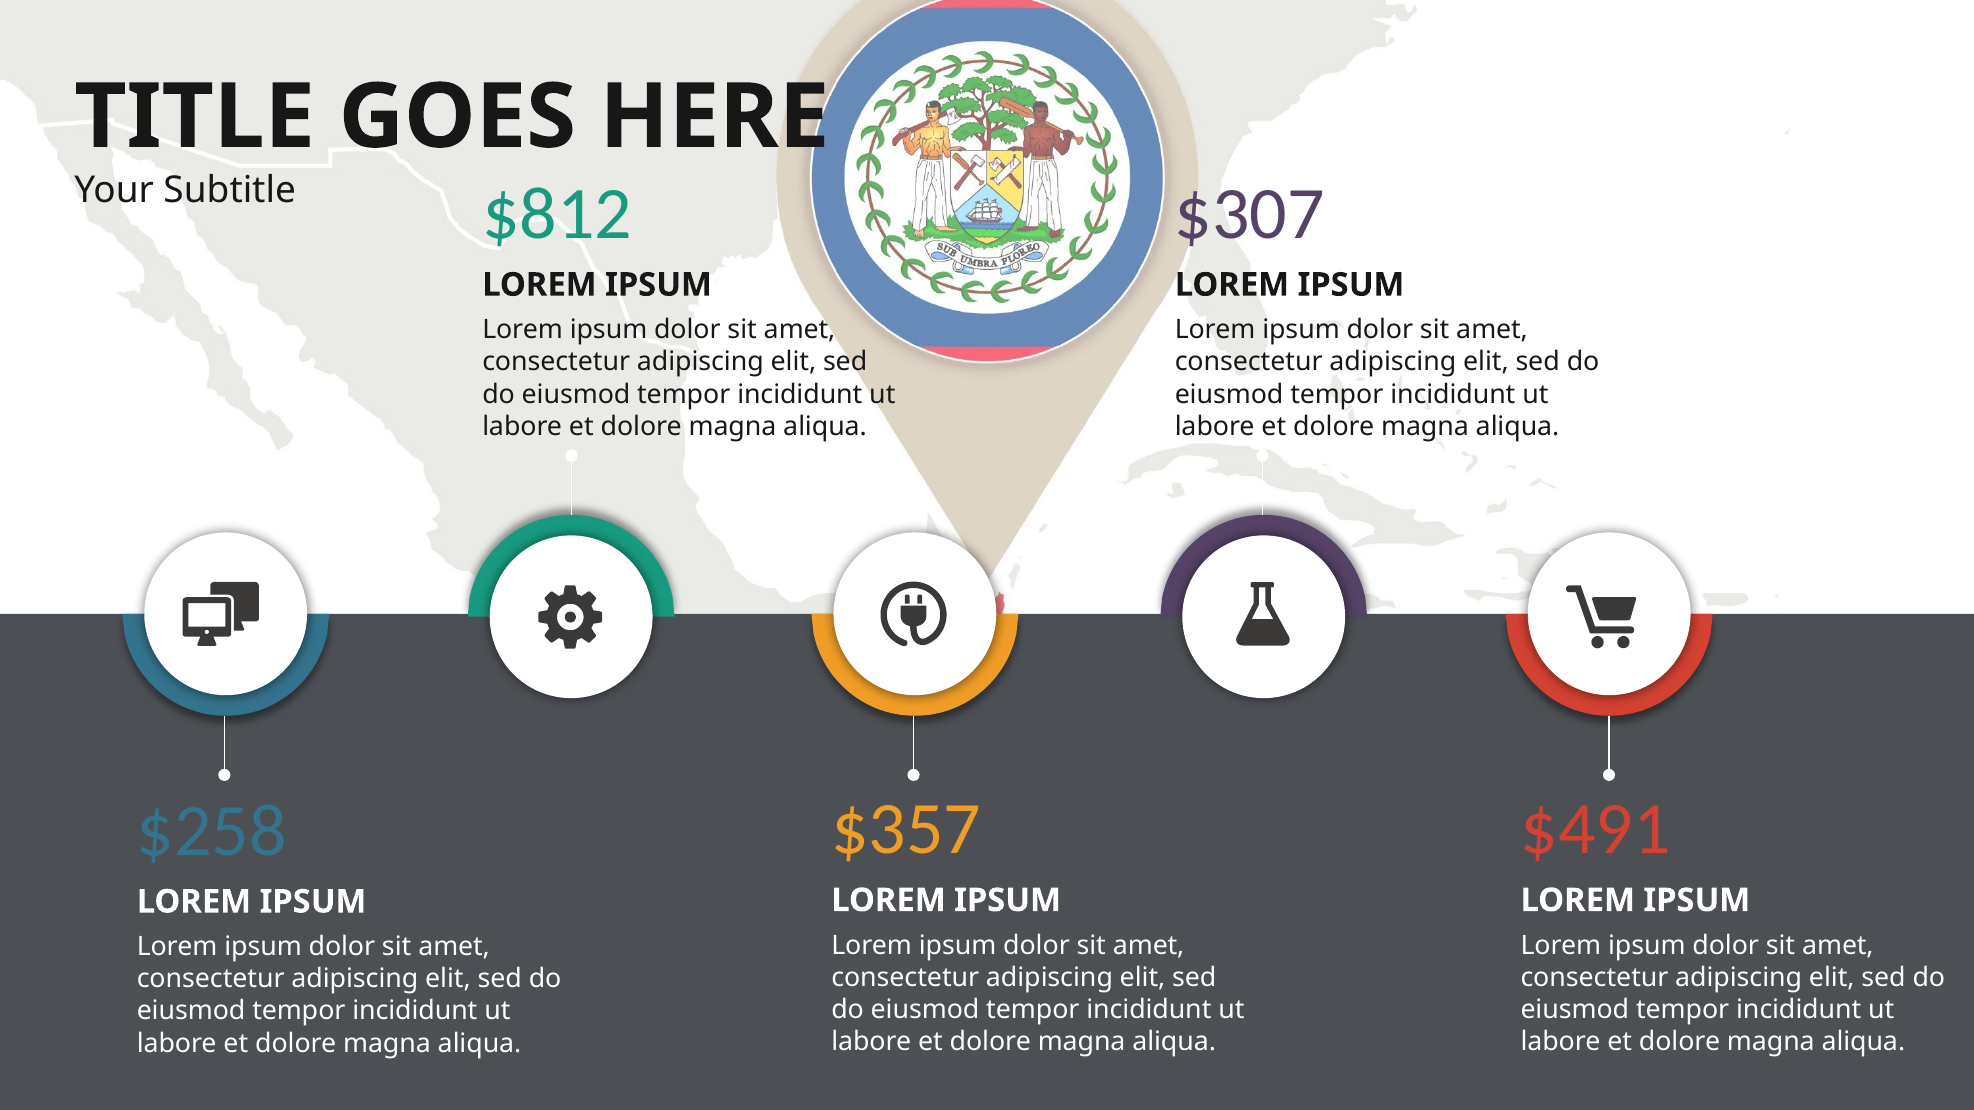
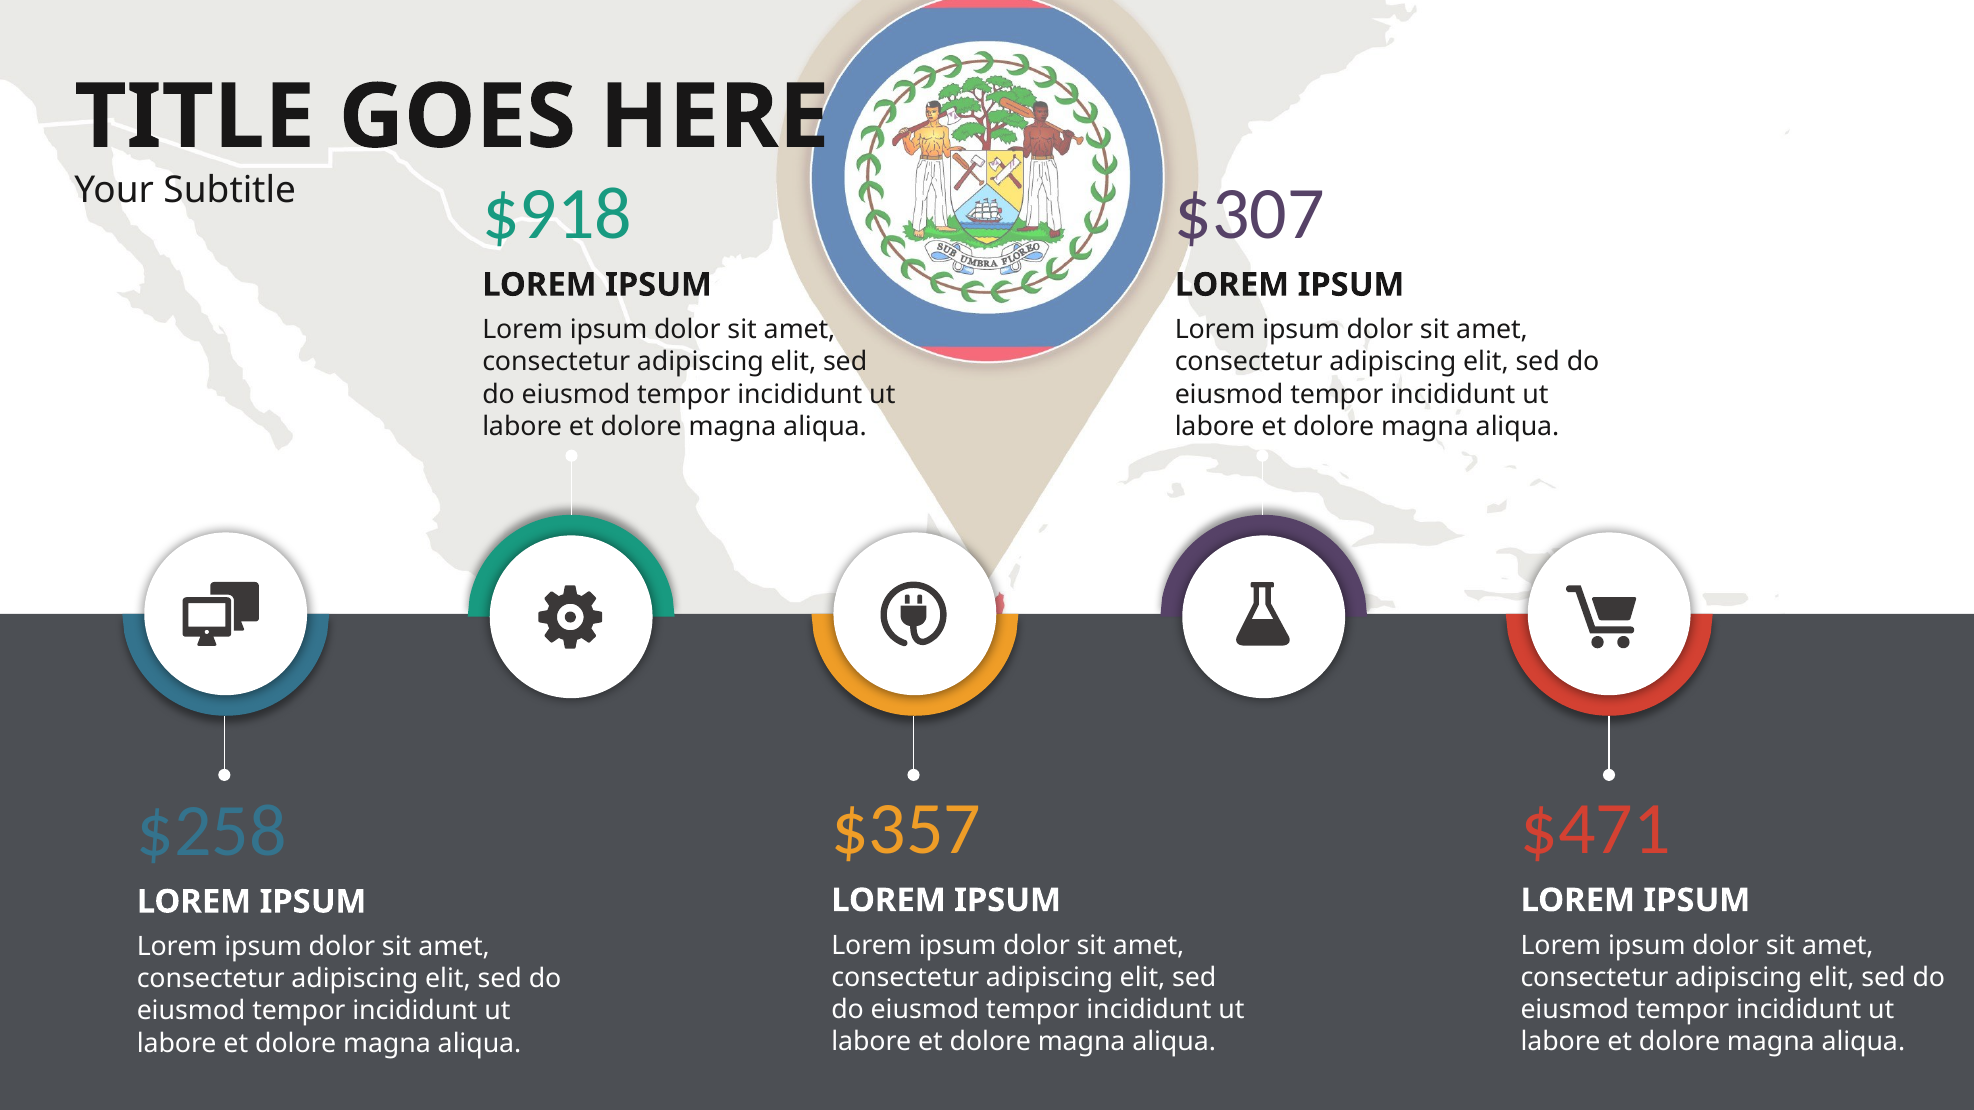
$812: $812 -> $918 (557, 214)
$491: $491 -> $471 (1596, 829)
